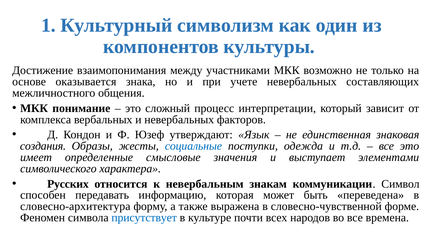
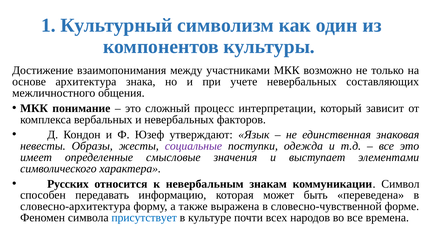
оказывается: оказывается -> архитектура (86, 82)
создания: создания -> невесты (43, 146)
социальные colour: blue -> purple (193, 146)
